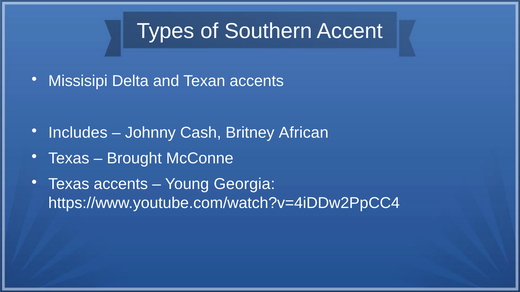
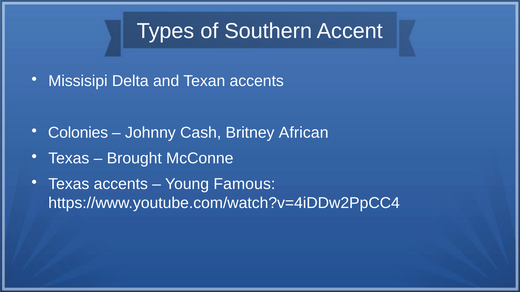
Includes: Includes -> Colonies (78, 133)
Georgia: Georgia -> Famous (244, 184)
